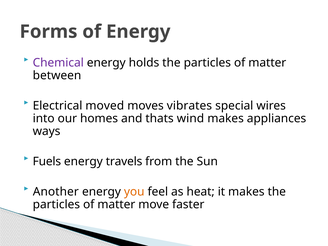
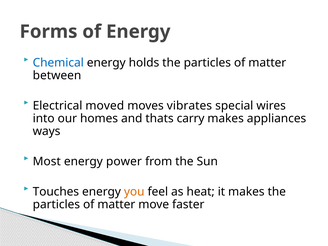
Chemical colour: purple -> blue (58, 63)
wind: wind -> carry (191, 118)
Fuels: Fuels -> Most (47, 162)
travels: travels -> power (124, 162)
Another: Another -> Touches (56, 192)
